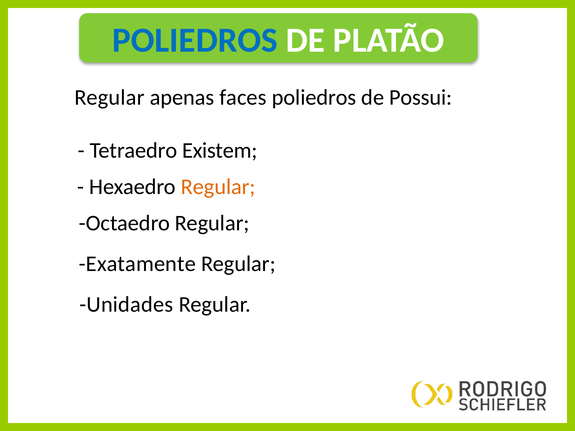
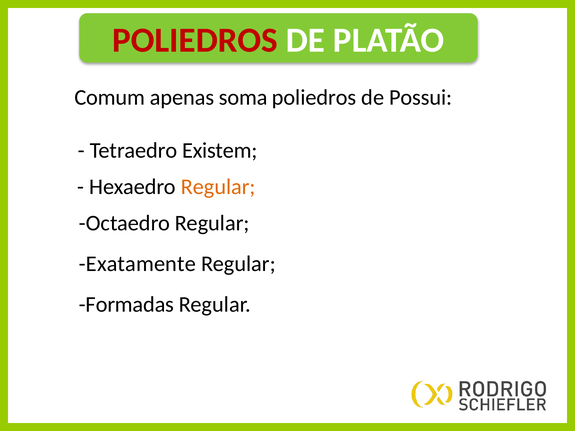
POLIEDROS colour: blue -> red (195, 40)
Regular: Regular -> Comum (110, 98)
faces: faces -> soma (243, 98)
Unidades: Unidades -> Formadas (127, 305)
